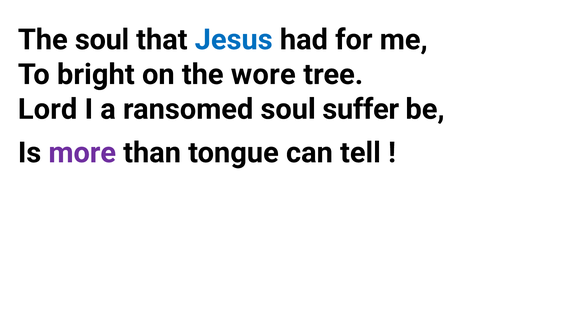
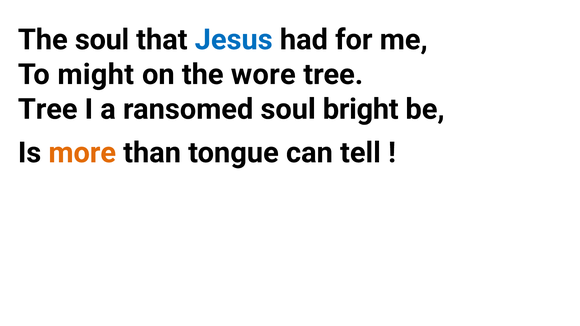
bright: bright -> might (96, 75)
Lord: Lord -> Tree (48, 109)
suffer: suffer -> bright (361, 109)
more colour: purple -> orange (82, 153)
